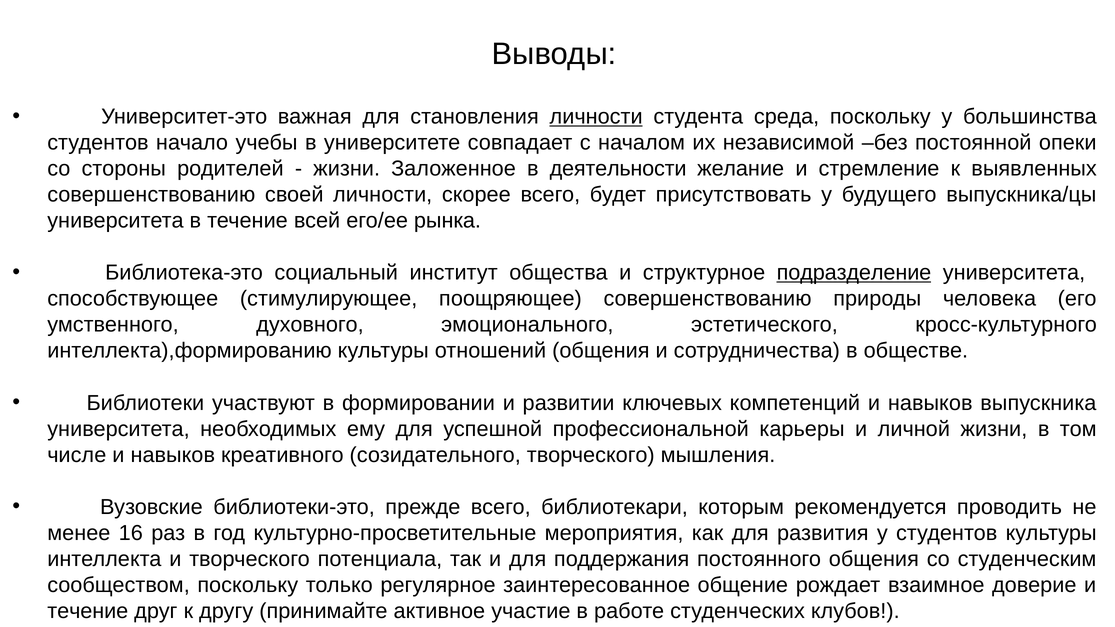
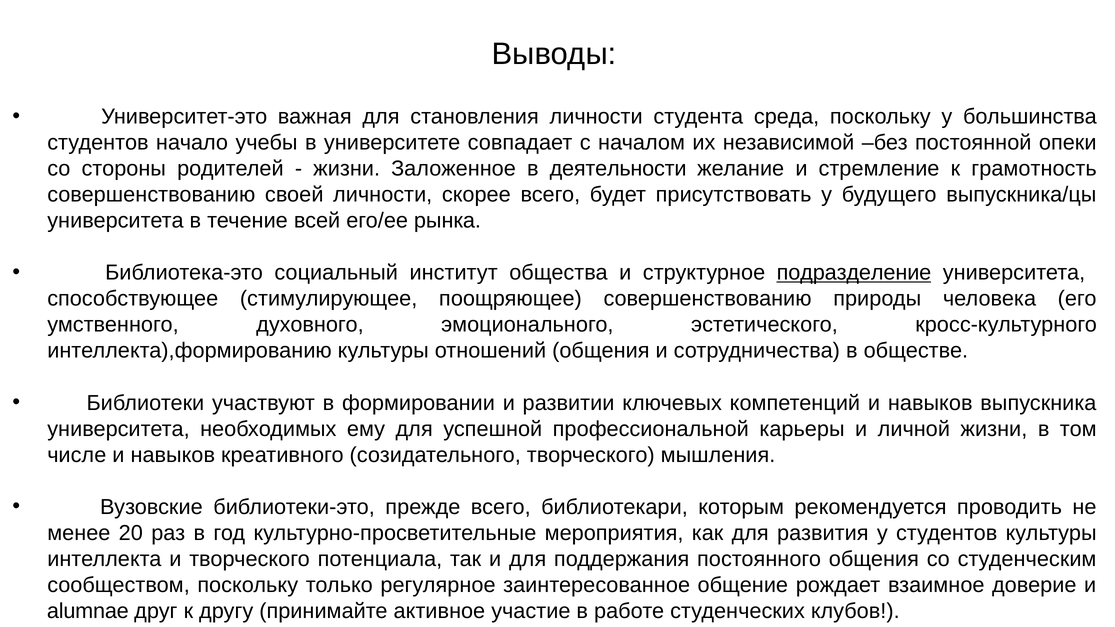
личности underline: present -> none (596, 117)
выявленных: выявленных -> грамотность (1034, 169)
16: 16 -> 20 (131, 533)
течение: течение -> alumnae (88, 611)
